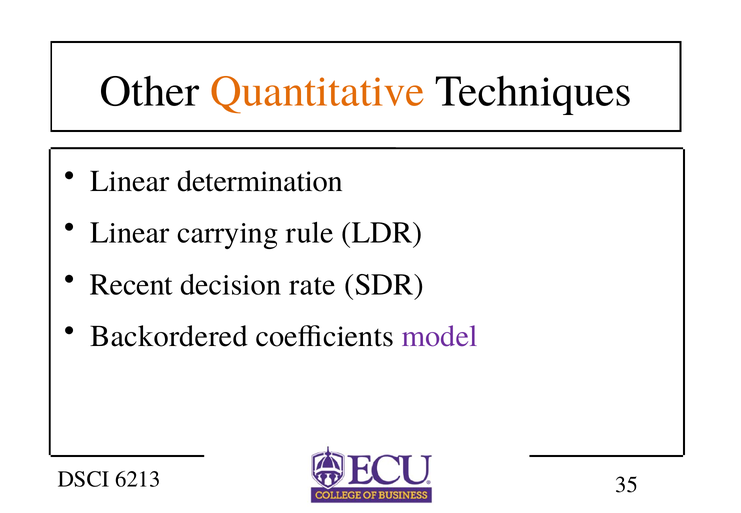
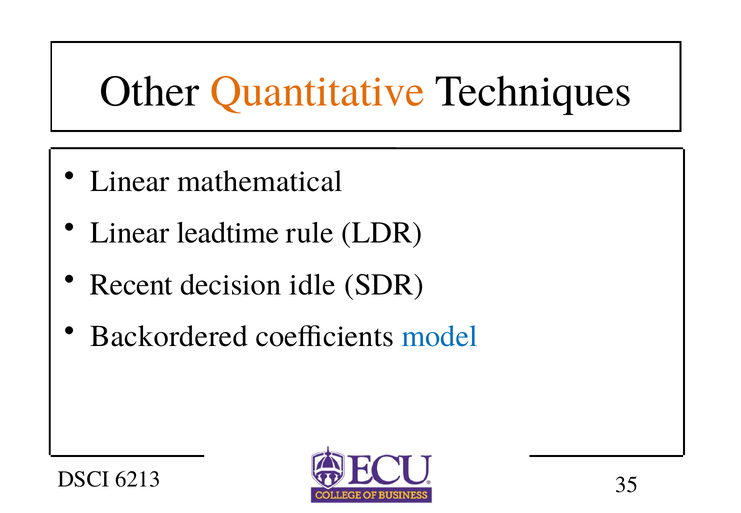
determination: determination -> mathematical (260, 181)
carrying: carrying -> leadtime (228, 233)
rate: rate -> idle (313, 284)
model colour: purple -> blue (440, 336)
